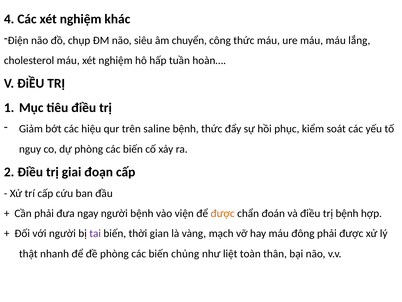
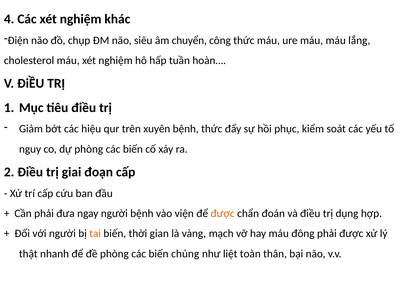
saline: saline -> xuyên (157, 129)
trị bệnh: bệnh -> dụng (347, 213)
tai colour: purple -> orange (95, 233)
